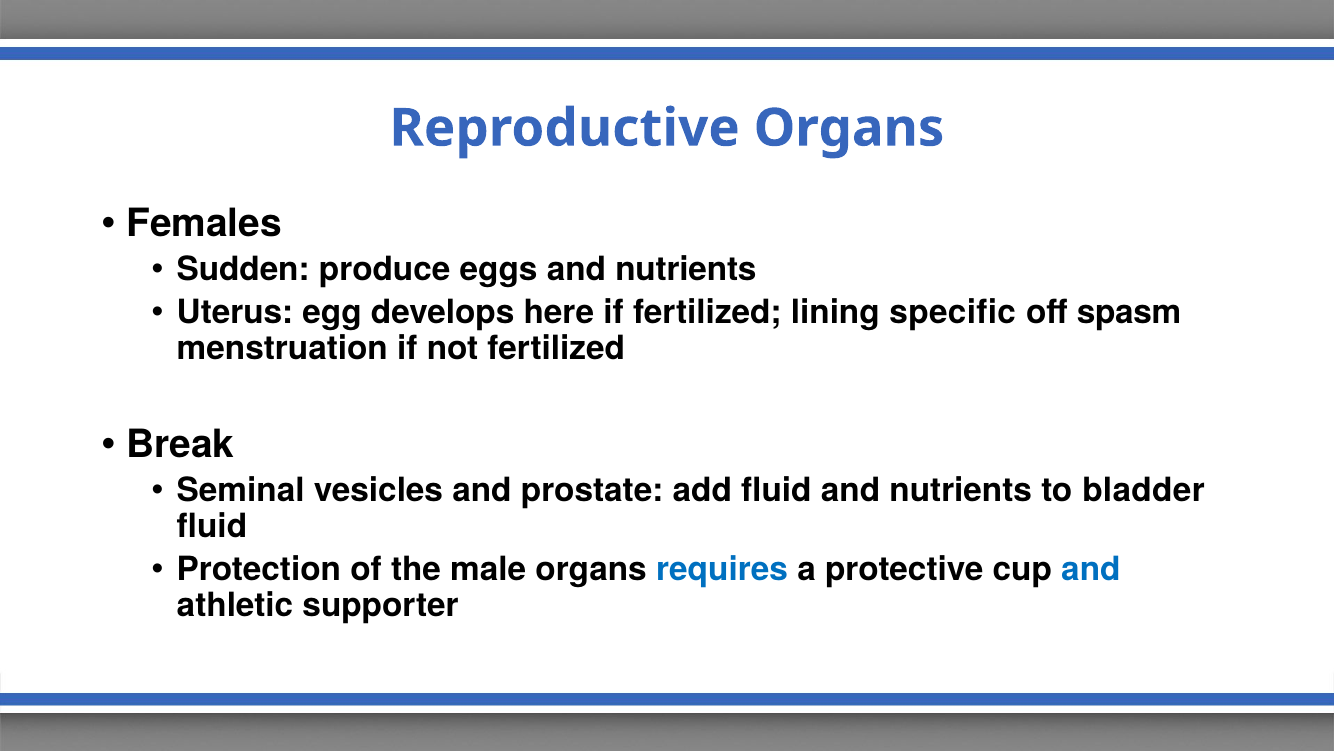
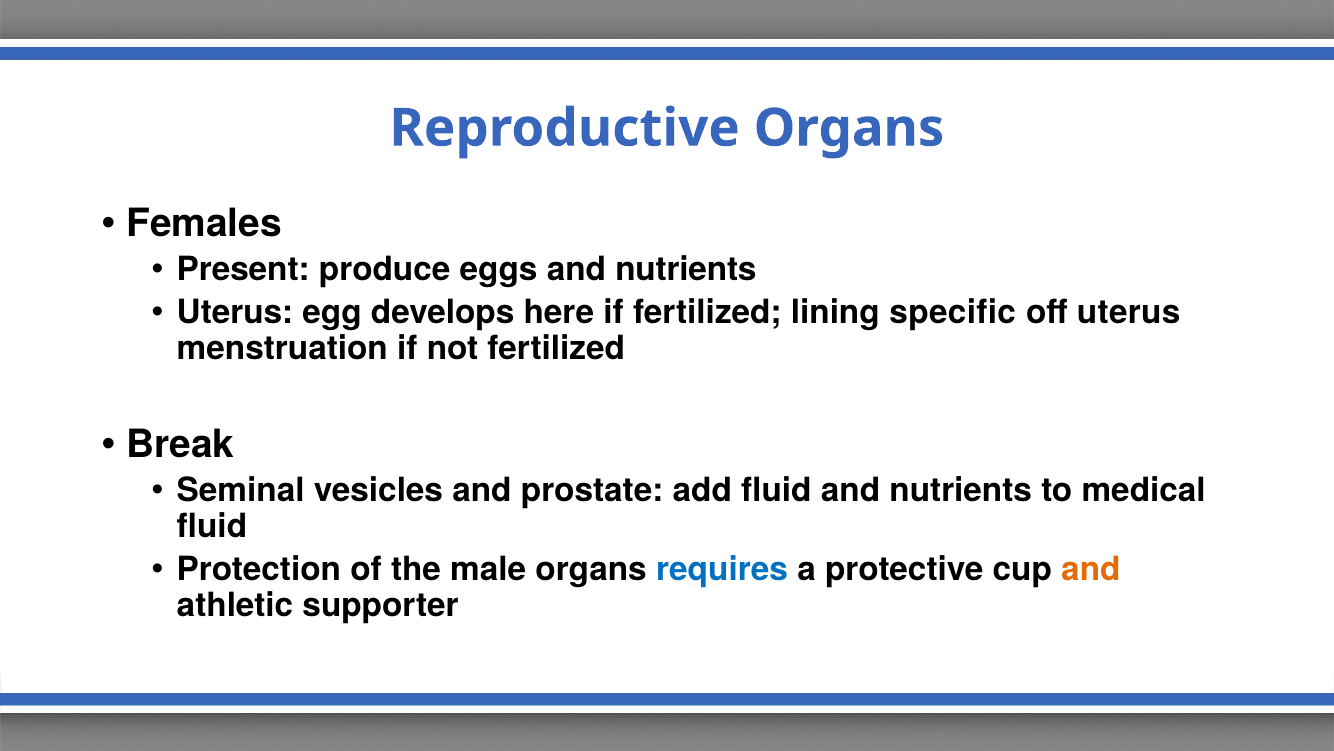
Sudden: Sudden -> Present (243, 270)
off spasm: spasm -> uterus (1129, 313)
bladder: bladder -> medical (1144, 490)
and colour: blue -> orange (1091, 569)
